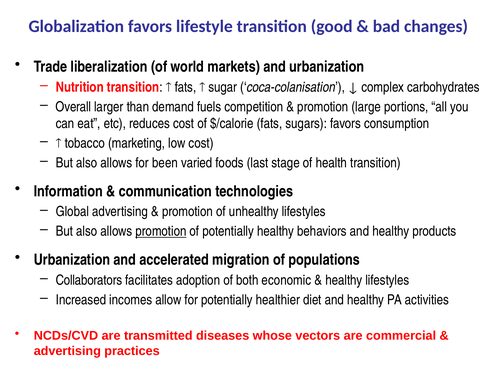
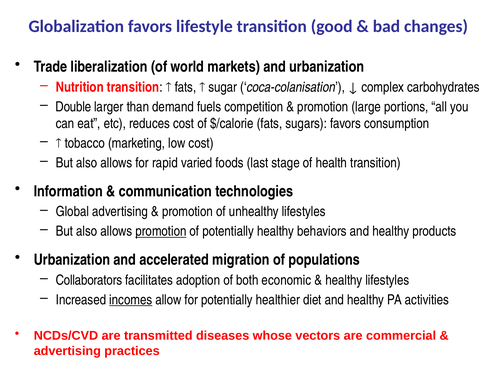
Overall: Overall -> Double (73, 107)
been: been -> rapid (165, 163)
incomes underline: none -> present (131, 300)
